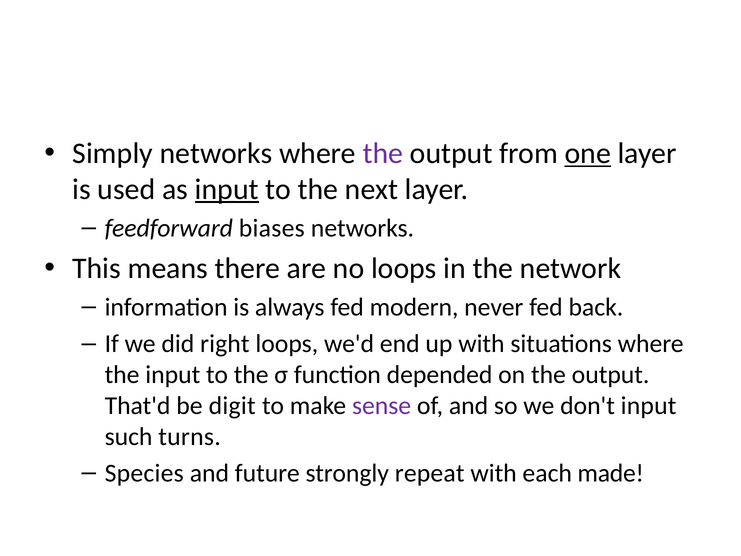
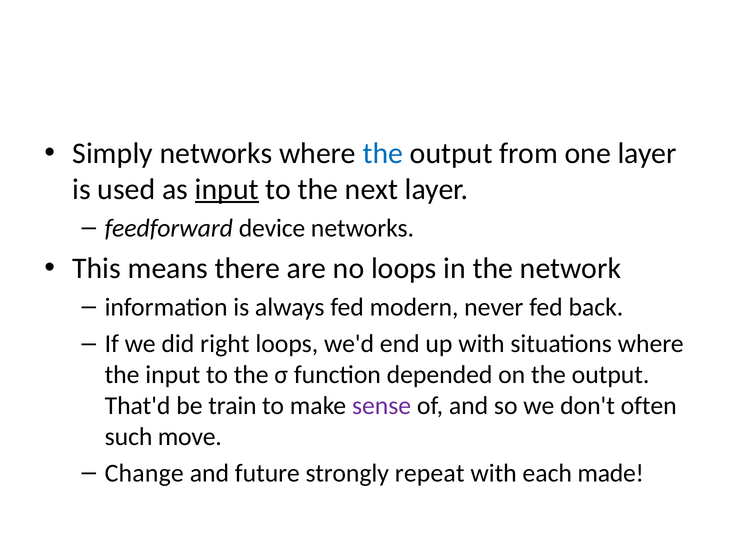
the colour: purple -> blue (383, 153)
one underline: present -> none (588, 153)
biases: biases -> device (272, 228)
digit: digit -> train (232, 405)
don't input: input -> often (649, 405)
turns: turns -> move (190, 436)
Species: Species -> Change (144, 473)
